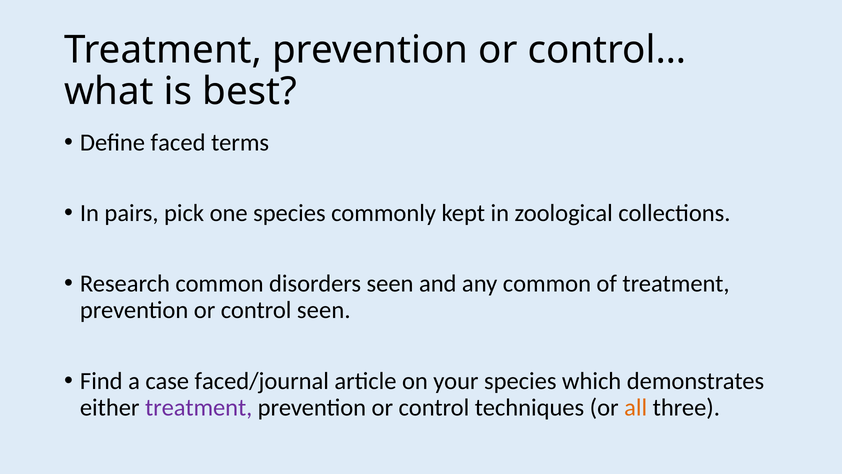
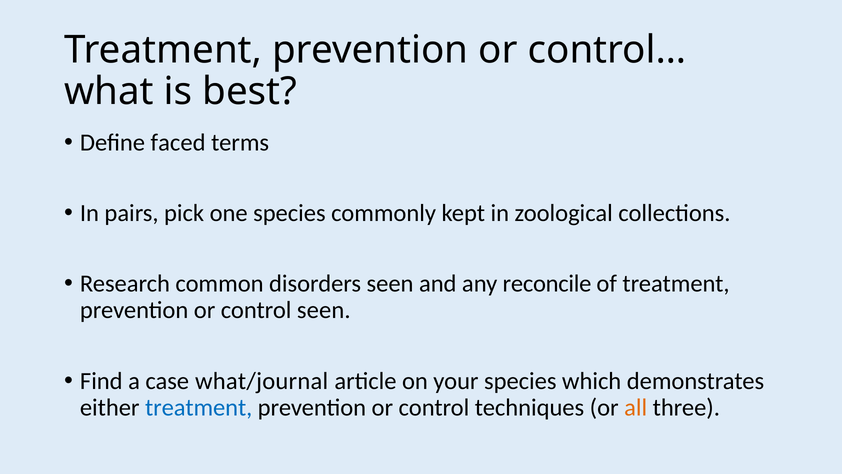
any common: common -> reconcile (547, 284)
faced/journal: faced/journal -> what/journal (262, 381)
treatment colour: purple -> blue (199, 407)
